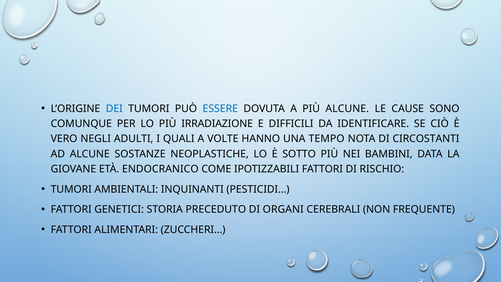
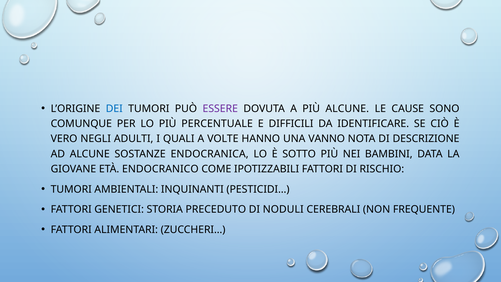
ESSERE colour: blue -> purple (220, 109)
IRRADIAZIONE: IRRADIAZIONE -> PERCENTUALE (217, 124)
TEMPO: TEMPO -> VANNO (327, 139)
CIRCOSTANTI: CIRCOSTANTI -> DESCRIZIONE (426, 139)
NEOPLASTICHE: NEOPLASTICHE -> ENDOCRANICA (210, 154)
ORGANI: ORGANI -> NODULI (283, 209)
